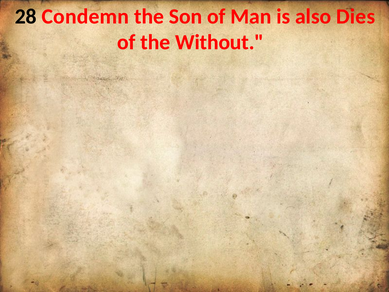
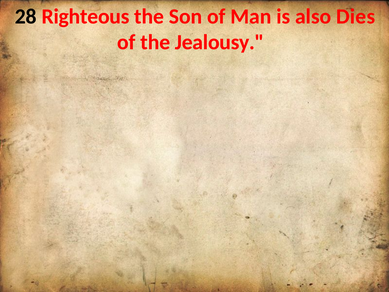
Condemn: Condemn -> Righteous (85, 16)
Without: Without -> Jealousy (220, 42)
